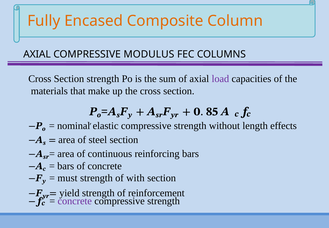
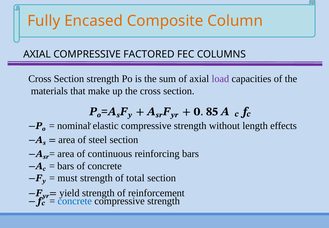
MODULUS: MODULUS -> FACTORED (149, 54)
with: with -> total (135, 178)
concrete colour: purple -> blue (75, 201)
